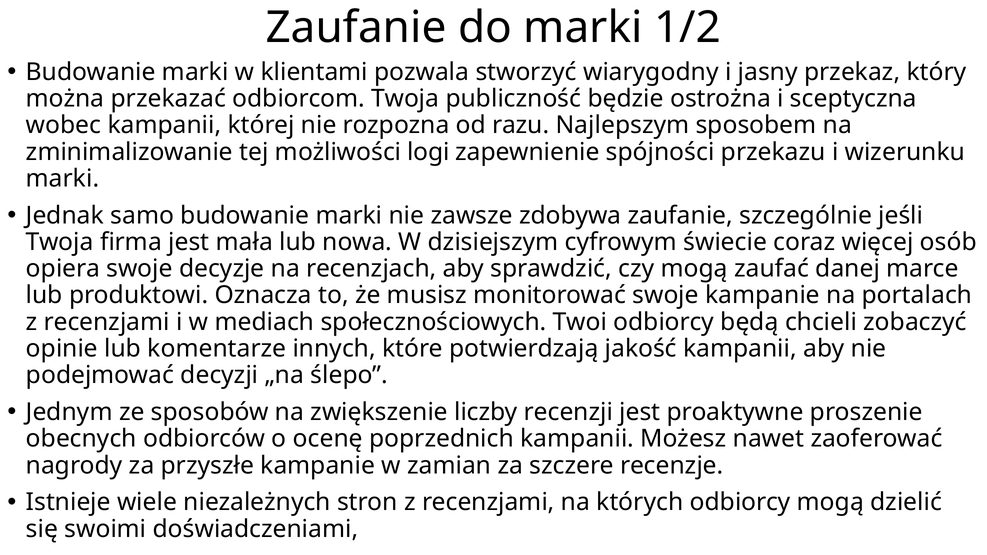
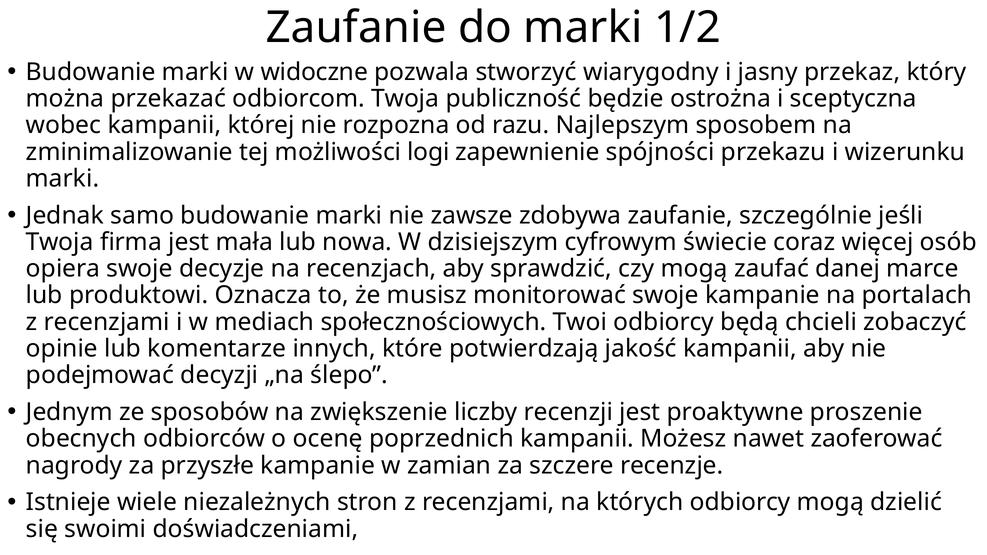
klientami: klientami -> widoczne (314, 72)
